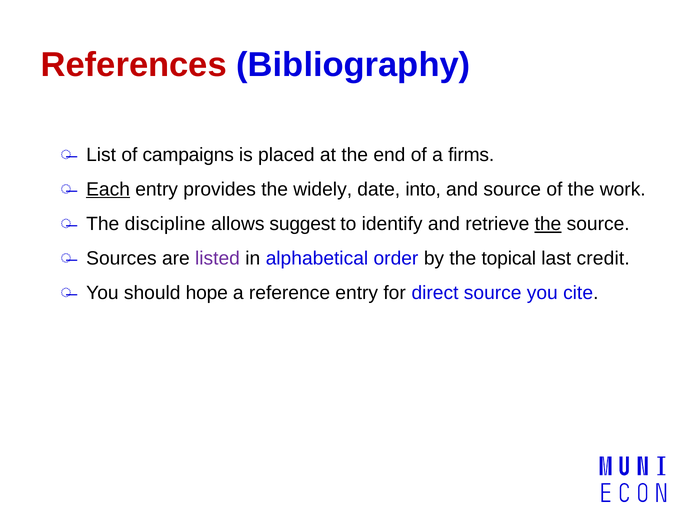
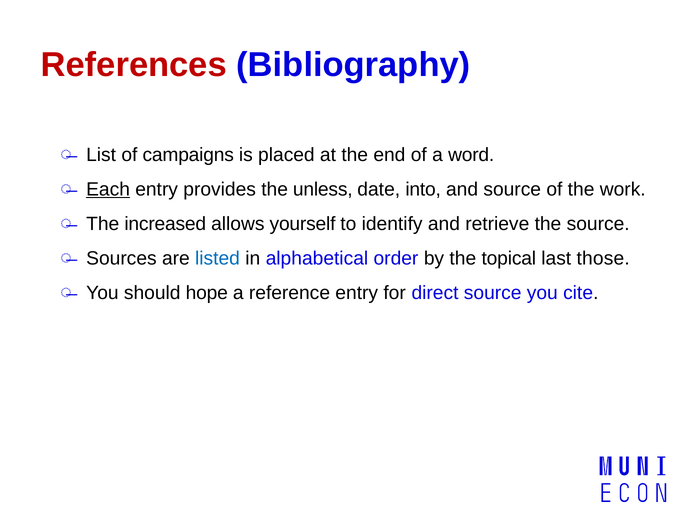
firms: firms -> word (471, 155)
widely: widely -> unless (323, 189)
discipline: discipline -> increased (165, 224)
suggest: suggest -> yourself (303, 224)
the underline: present -> none (548, 224)
listed colour: purple -> blue (217, 259)
credit: credit -> those (603, 259)
